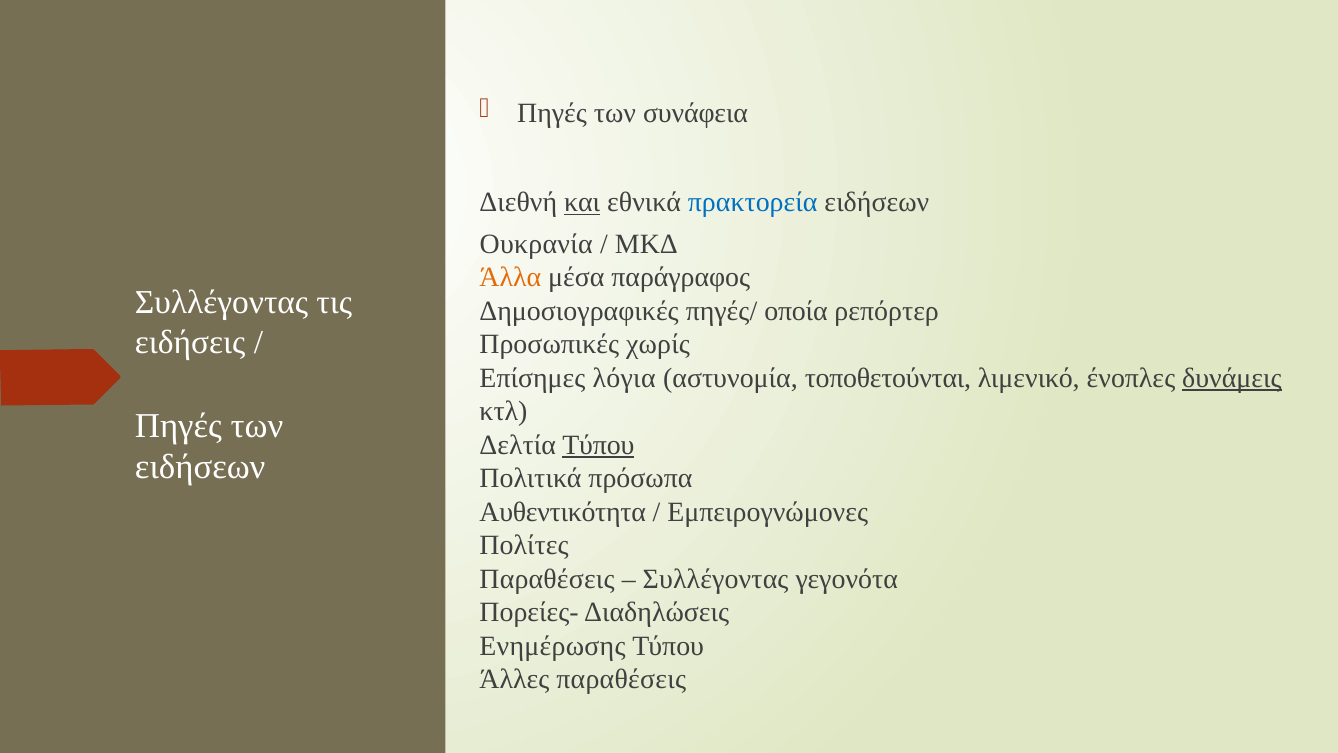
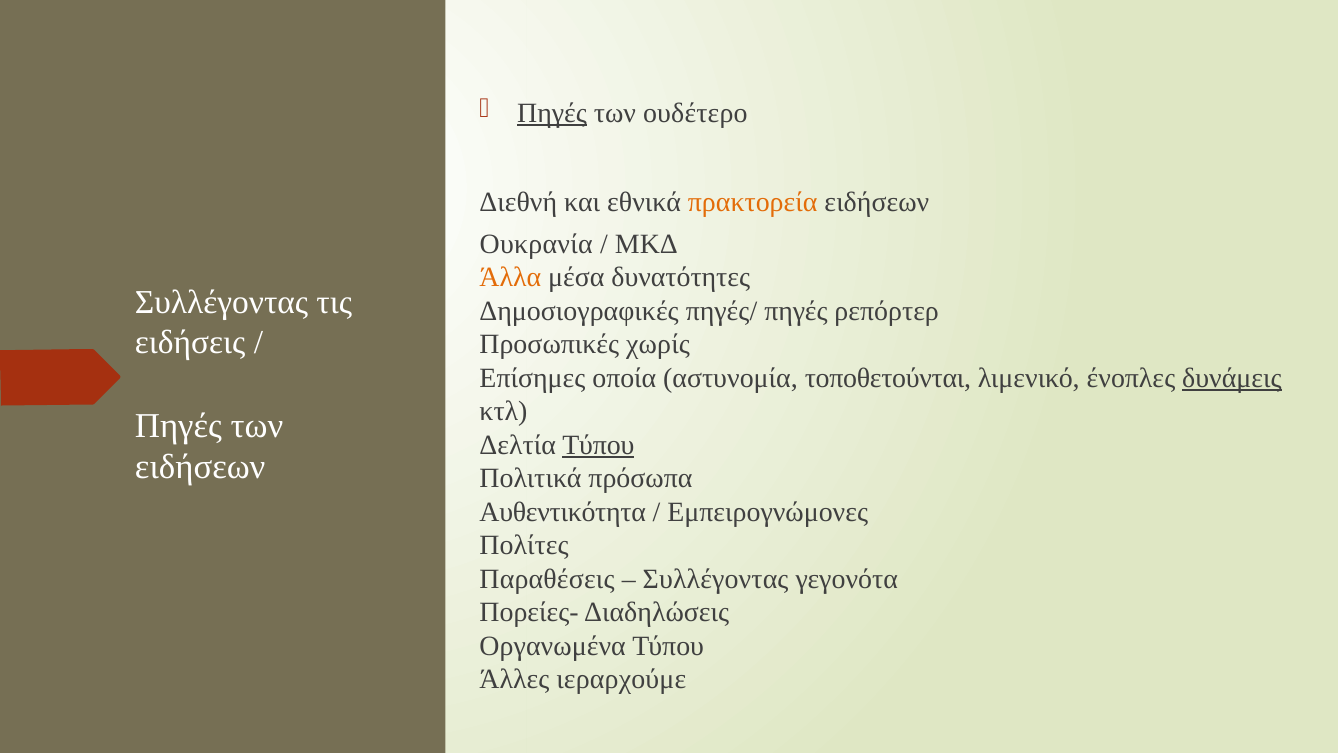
Πηγές underline: none -> present (552, 113)
συνάφεια: συνάφεια -> ουδέτερο (695, 113)
και underline: present -> none (582, 202)
πρακτορεία colour: blue -> orange (753, 202)
παράγραφος: παράγραφος -> δυνατότητες (681, 278)
πηγές/ οποία: οποία -> πηγές (796, 311)
λόγια: λόγια -> οποία (624, 378)
Ενημέρωσης: Ενημέρωσης -> Οργανωμένα (553, 646)
Άλλες παραθέσεις: παραθέσεις -> ιεραρχούμε (621, 679)
